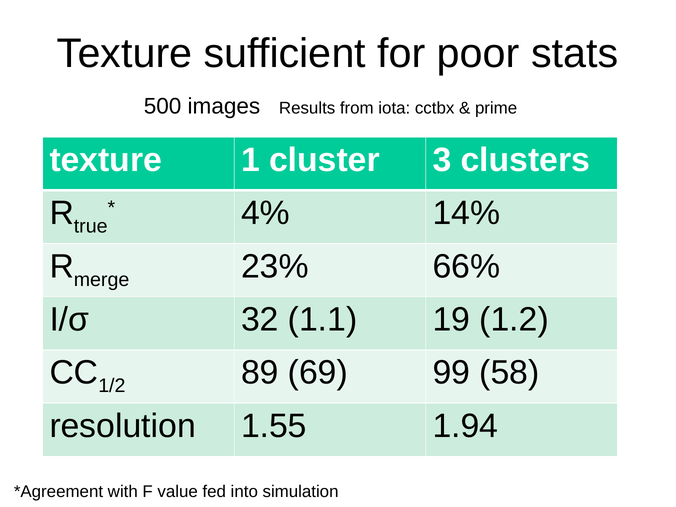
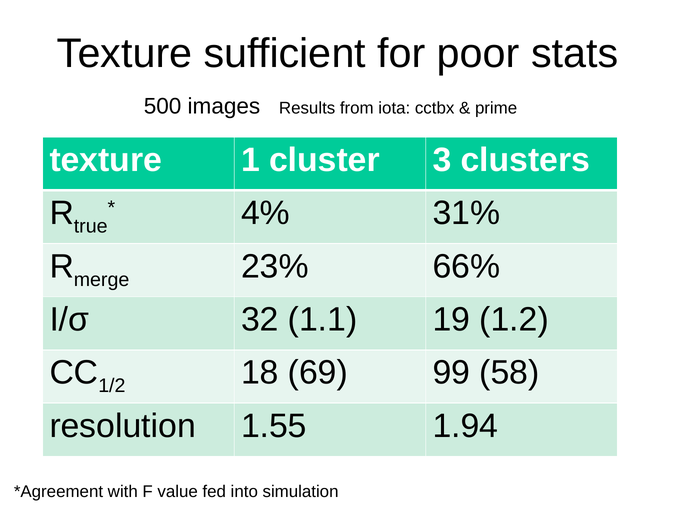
14%: 14% -> 31% (466, 213)
89: 89 -> 18 (260, 373)
